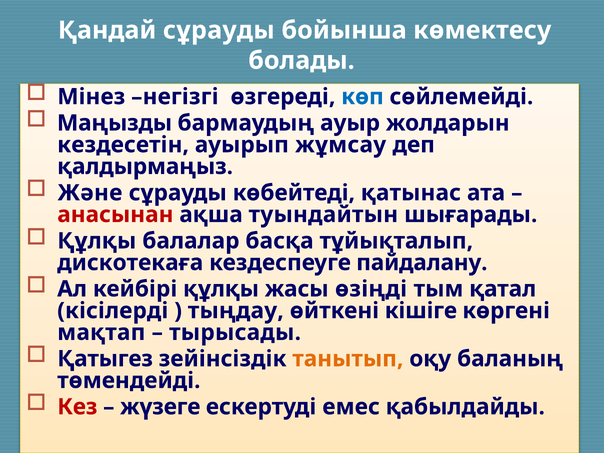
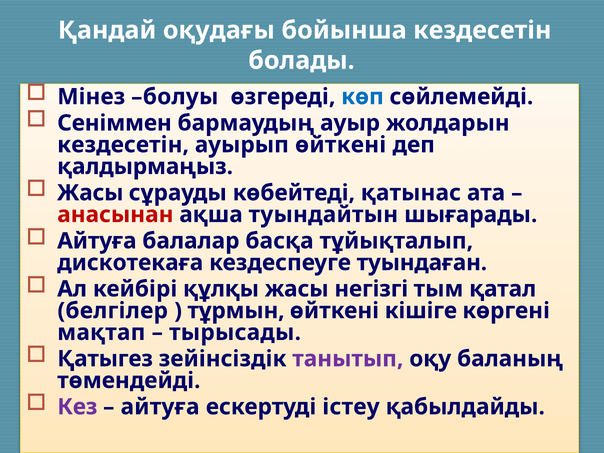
Қандай сұрауды: сұрауды -> оқудағы (219, 30)
бойынша көмектесу: көмектесу -> кездесетін (482, 30)
негізгі: негізгі -> болуы (175, 97)
Маңызды: Маңызды -> Сеніммен (115, 123)
ауырып жұмсау: жұмсау -> өйткені (341, 145)
Және: Және -> Жасы (90, 193)
Құлқы: Құлқы -> Айтуға (97, 241)
пайдалану: пайдалану -> туындаған (422, 263)
өзіңді: өзіңді -> негізгі (371, 289)
кісілерді: кісілерді -> белгілер (113, 311)
тыңдау: тыңдау -> тұрмын (236, 311)
танытып colour: orange -> purple (348, 359)
Кез colour: red -> purple (77, 407)
жүзеге: жүзеге -> айтуға (160, 407)
емес: емес -> істеу (351, 407)
